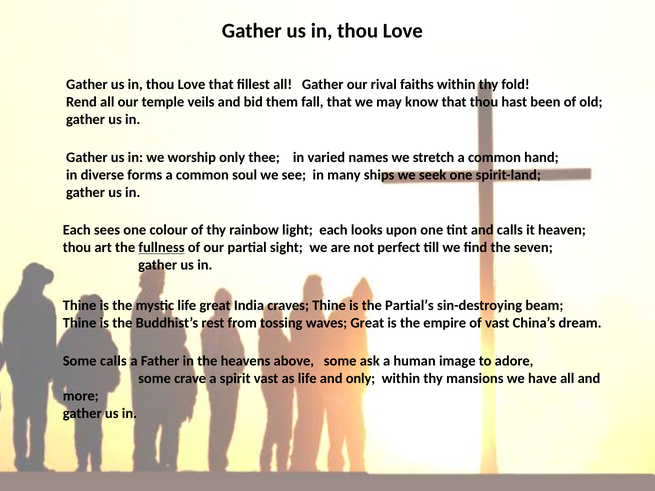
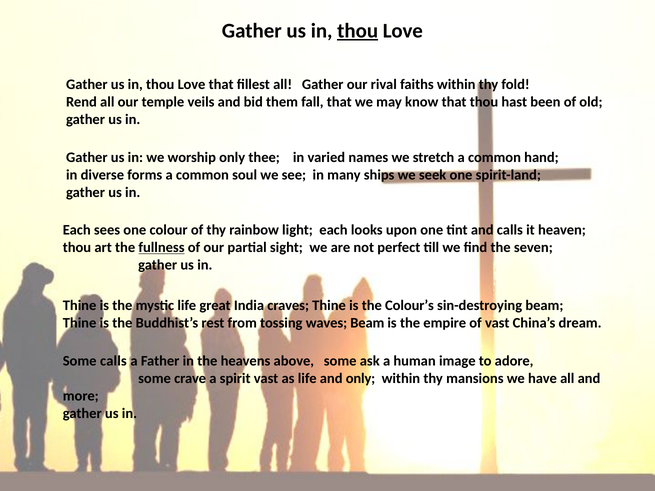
thou underline: none -> present (358, 31)
Partial’s: Partial’s -> Colour’s (409, 306)
waves Great: Great -> Beam (367, 323)
